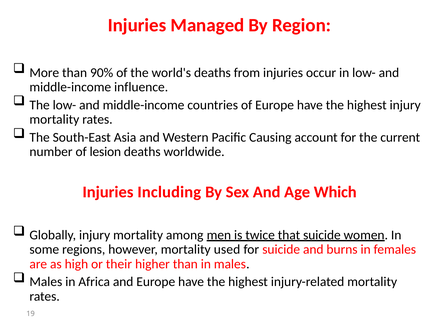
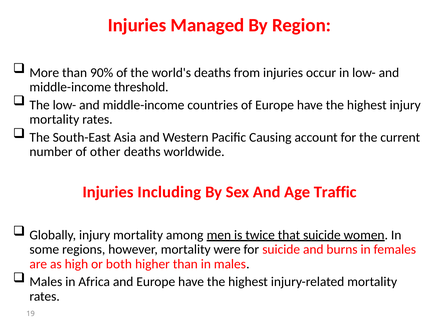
influence: influence -> threshold (141, 87)
lesion: lesion -> other (105, 152)
Which: Which -> Traffic (335, 192)
used: used -> were (227, 250)
their: their -> both (119, 264)
